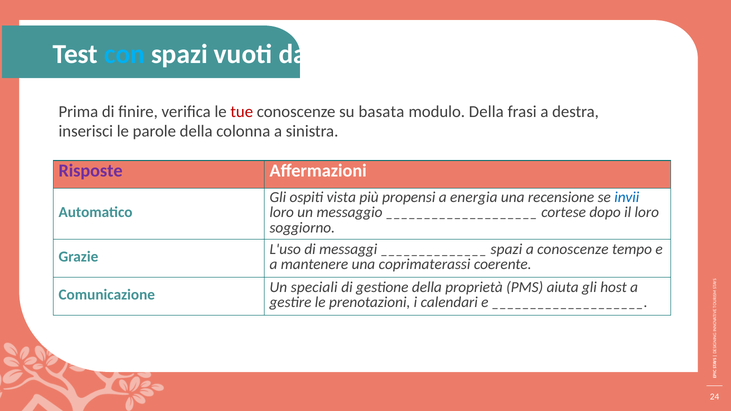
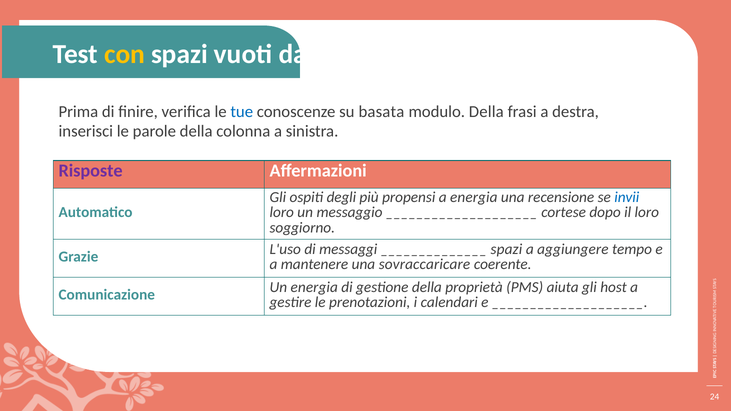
con colour: light blue -> yellow (125, 54)
tue colour: red -> blue (242, 112)
vista: vista -> degli (341, 197)
a conoscenze: conoscenze -> aggiungere (573, 249)
coprimaterassi: coprimaterassi -> sovraccaricare (425, 265)
Un speciali: speciali -> energia (314, 287)
